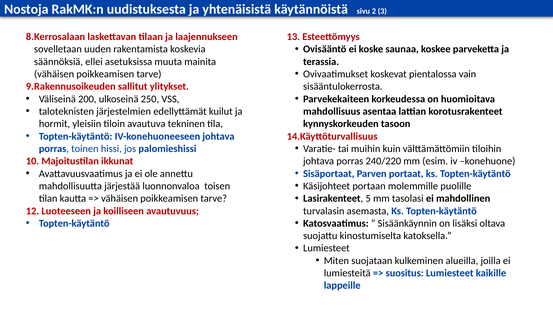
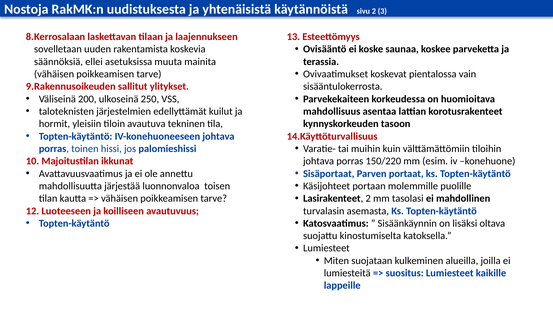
240/220: 240/220 -> 150/220 (383, 161)
Lasirakenteet 5: 5 -> 2 (368, 199)
